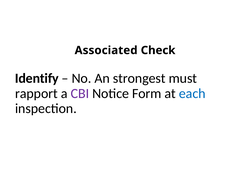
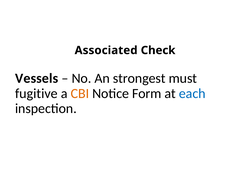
Identify: Identify -> Vessels (37, 78)
rapport: rapport -> fugitive (36, 93)
CBI colour: purple -> orange (80, 93)
